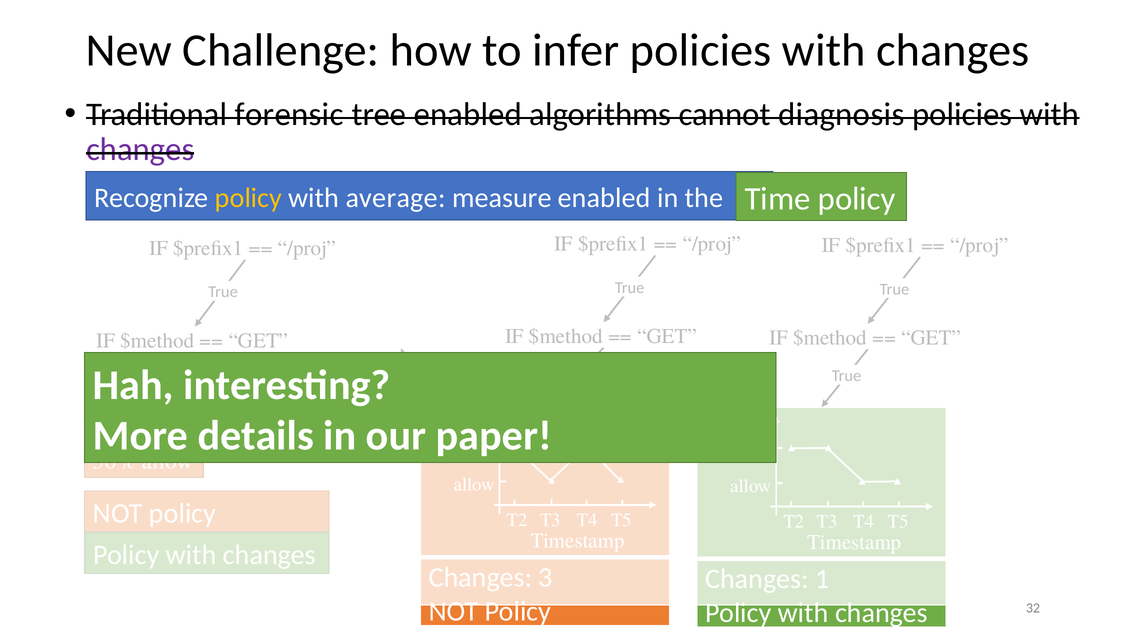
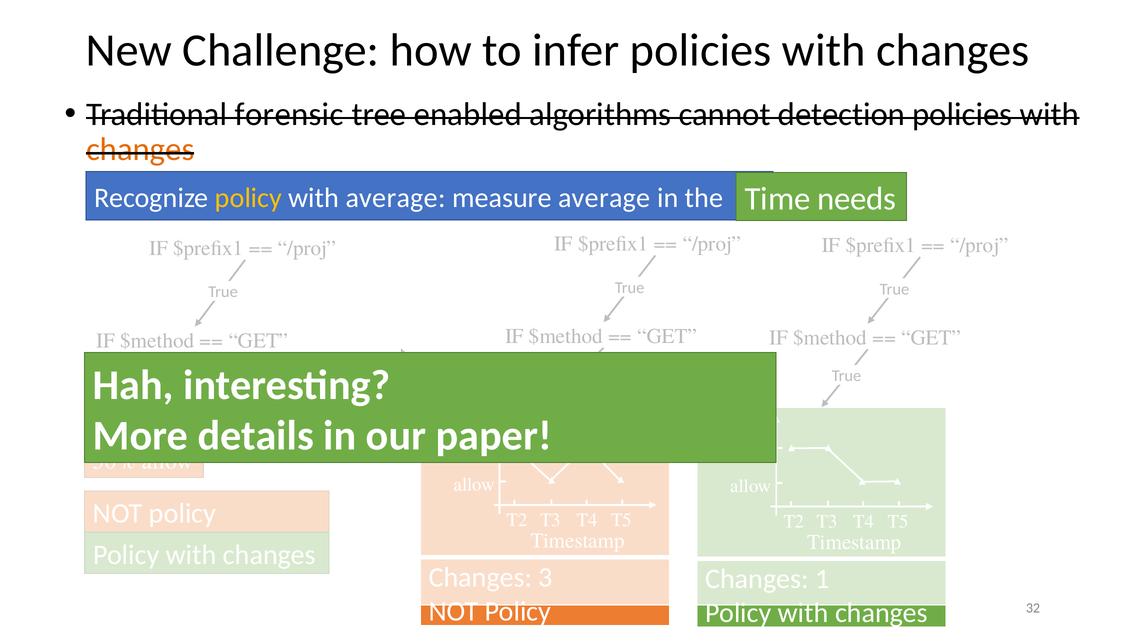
diagnosis: diagnosis -> detection (841, 114)
changes colour: purple -> orange (140, 149)
measure enabled: enabled -> average (604, 198)
Time policy: policy -> needs (857, 199)
